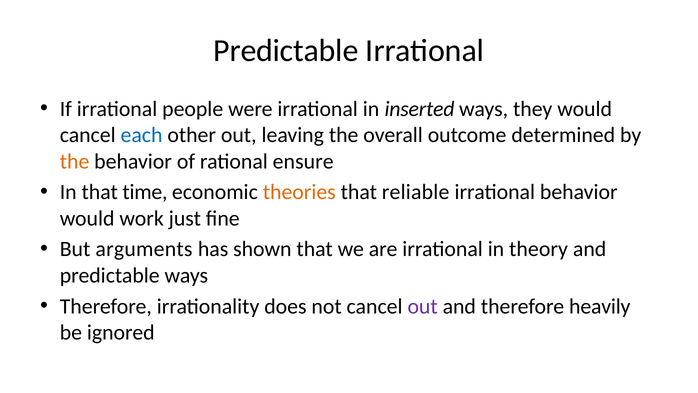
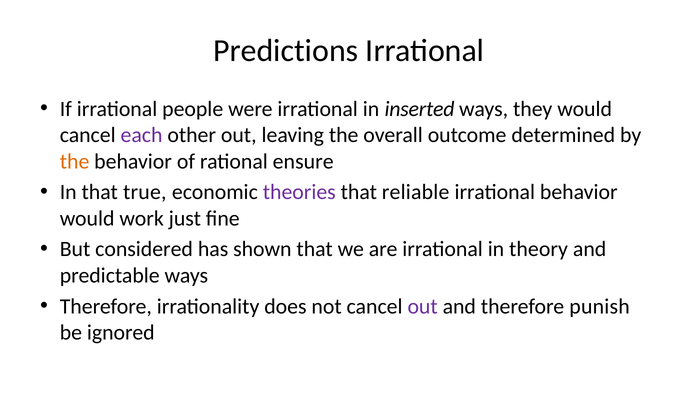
Predictable: Predictable -> Predictions (286, 51)
each colour: blue -> purple (142, 135)
time: time -> true (145, 192)
theories colour: orange -> purple (299, 192)
arguments: arguments -> considered (144, 249)
heavily: heavily -> punish (600, 306)
